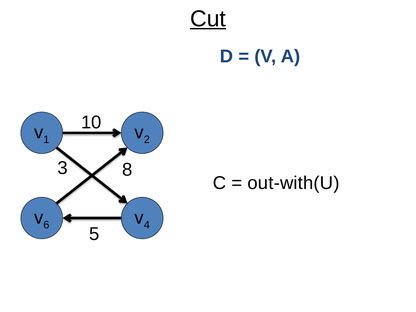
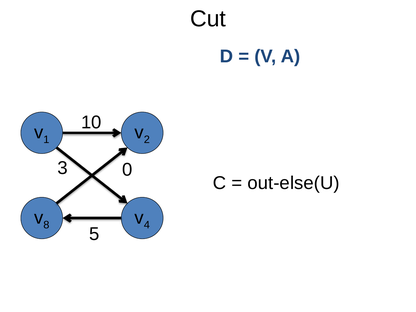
Cut underline: present -> none (208, 19)
8: 8 -> 0 (127, 170)
out-with(U: out-with(U -> out-else(U (294, 183)
6: 6 -> 8 (46, 225)
